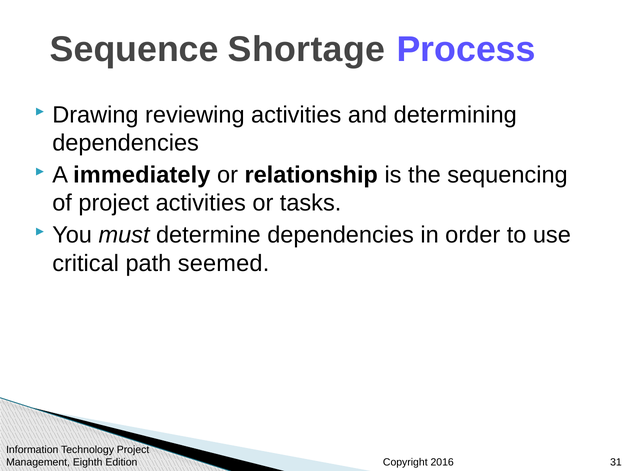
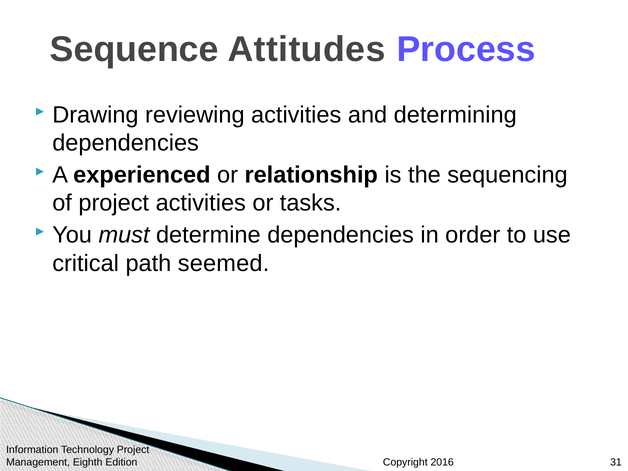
Shortage: Shortage -> Attitudes (307, 50)
immediately: immediately -> experienced (142, 175)
